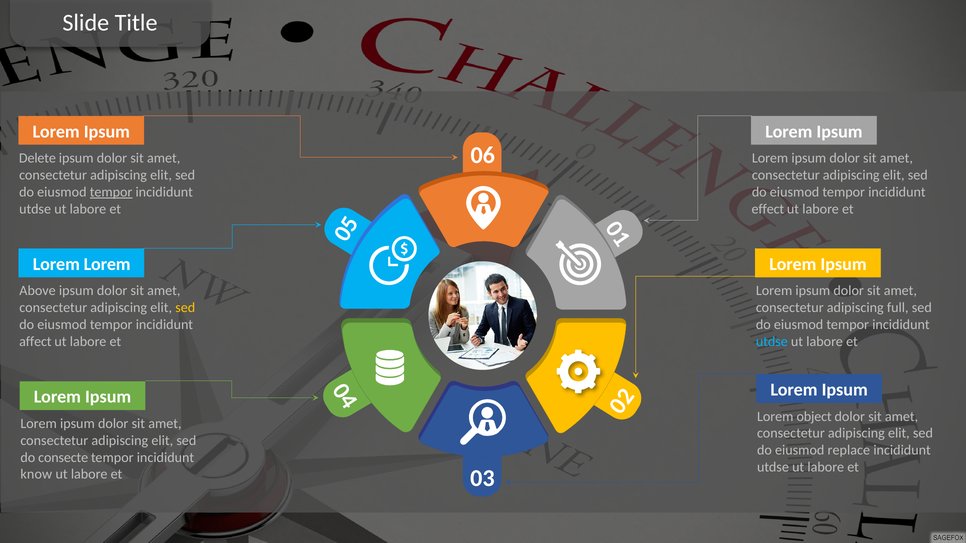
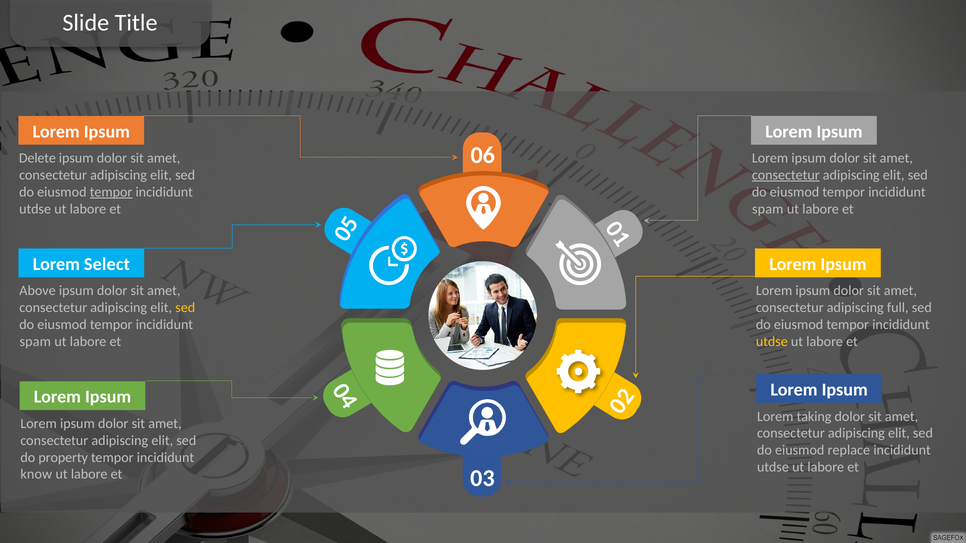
consectetur underline: none -> present (786, 175)
effect: effect -> spam (768, 209)
Lorem: Lorem -> Select (107, 264)
affect: affect -> spam (35, 342)
utdse colour: light blue -> yellow (772, 342)
object: object -> taking (814, 417)
consecte: consecte -> property (63, 458)
